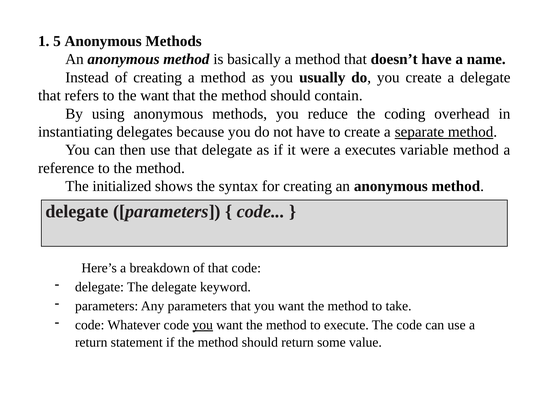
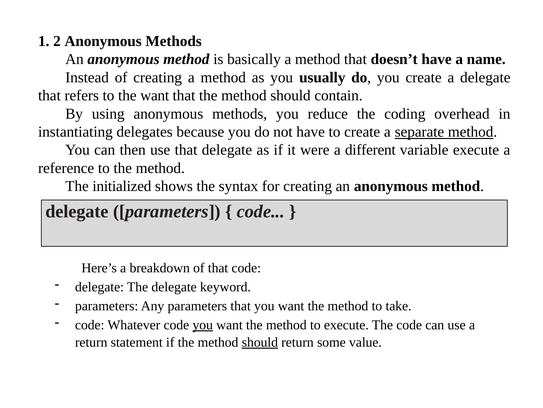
5: 5 -> 2 (57, 41)
executes: executes -> different (370, 150)
variable method: method -> execute (476, 150)
should underline: none -> present (260, 342)
